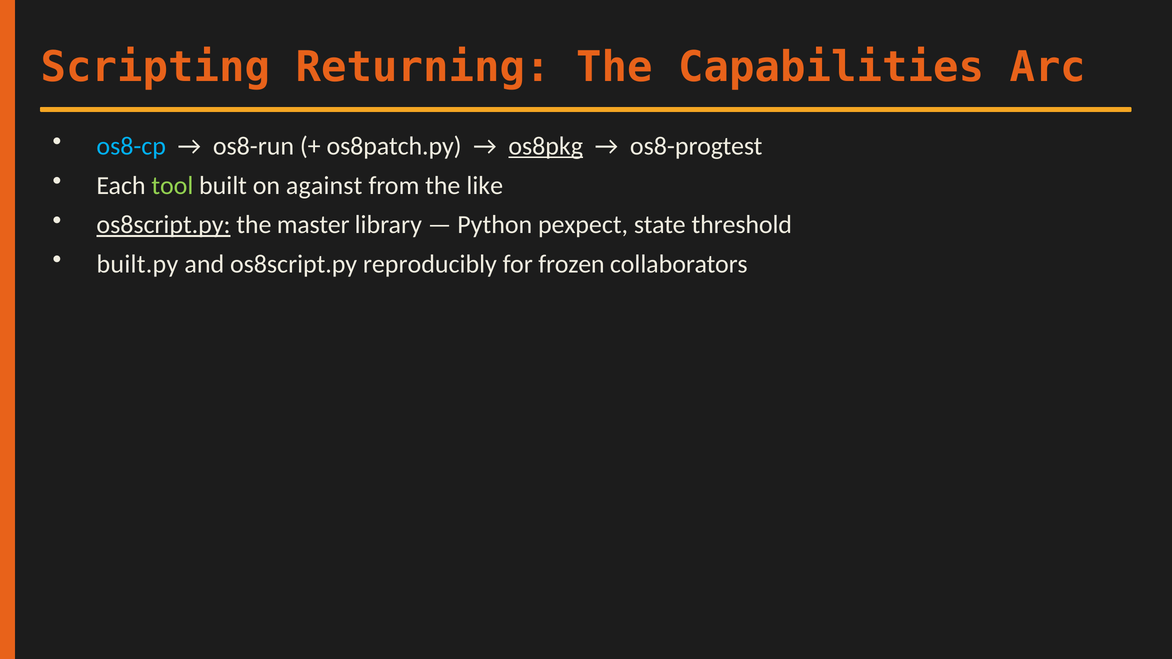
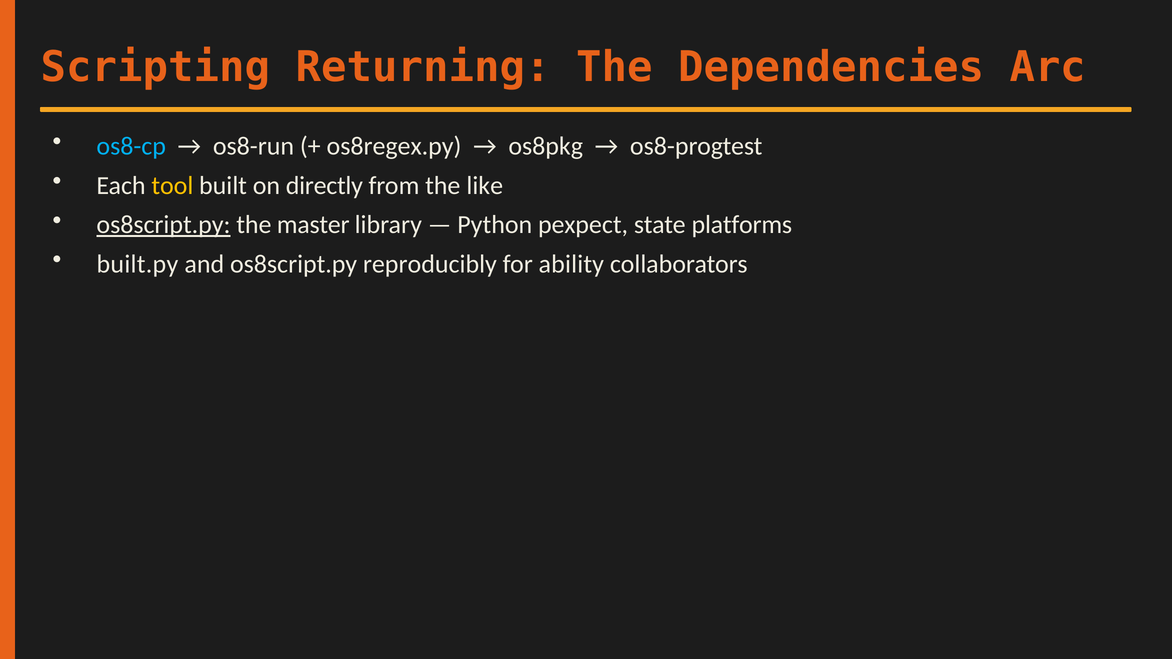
Capabilities: Capabilities -> Dependencies (831, 67)
os8patch.py: os8patch.py -> os8regex.py (394, 146)
os8pkg underline: present -> none (546, 146)
tool colour: light green -> yellow (172, 186)
against: against -> directly (324, 186)
threshold: threshold -> platforms (742, 225)
frozen: frozen -> ability (571, 264)
